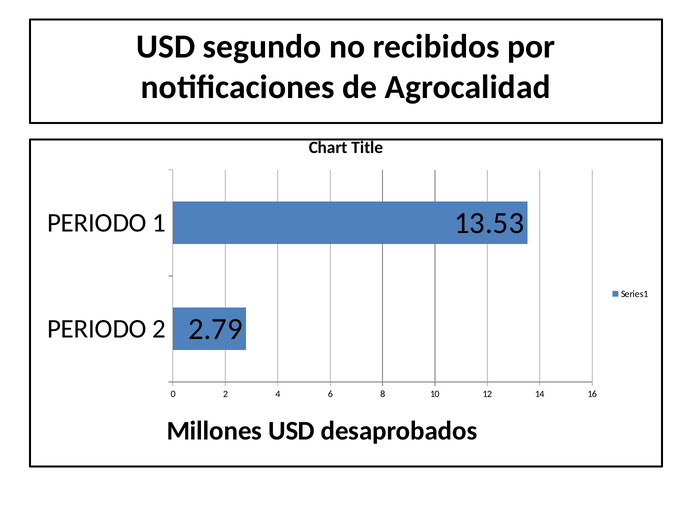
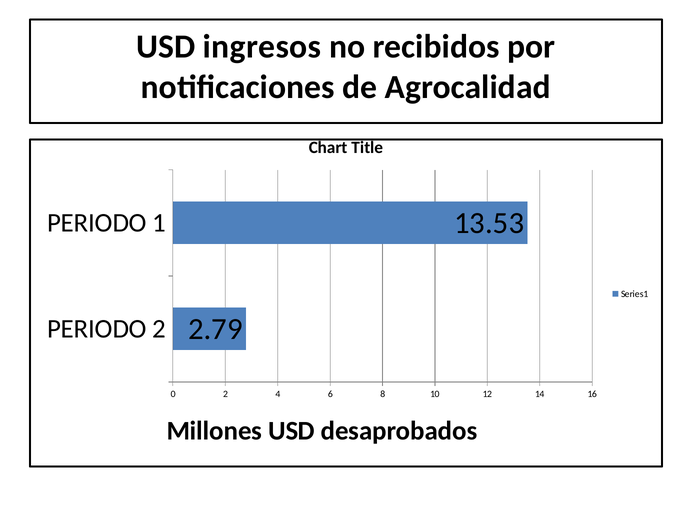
segundo: segundo -> ingresos (262, 47)
